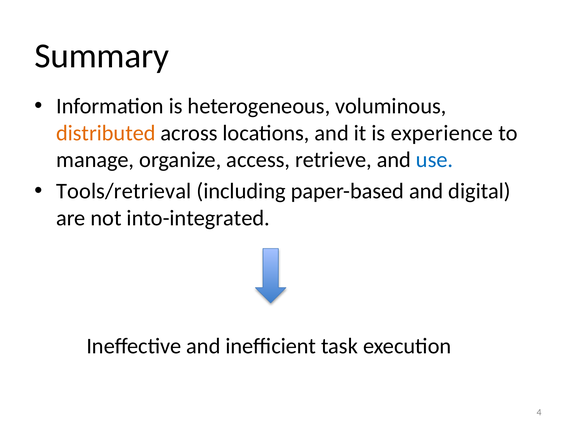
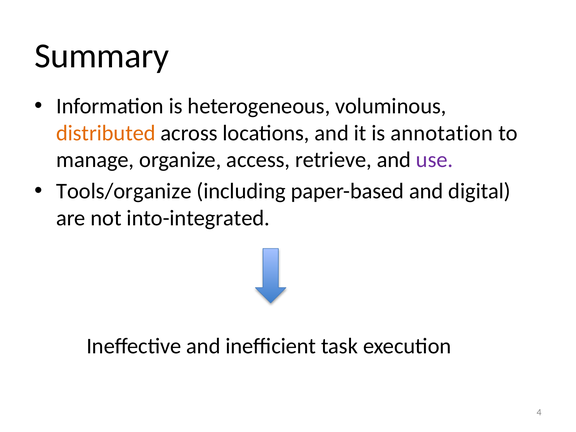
experience: experience -> annotation (442, 133)
use colour: blue -> purple (435, 160)
Tools/retrieval: Tools/retrieval -> Tools/organize (124, 191)
